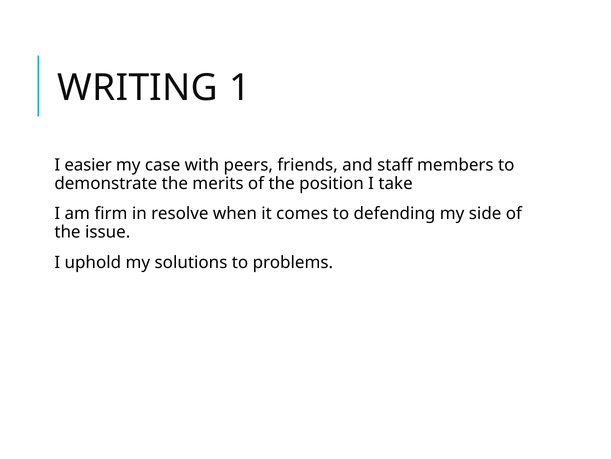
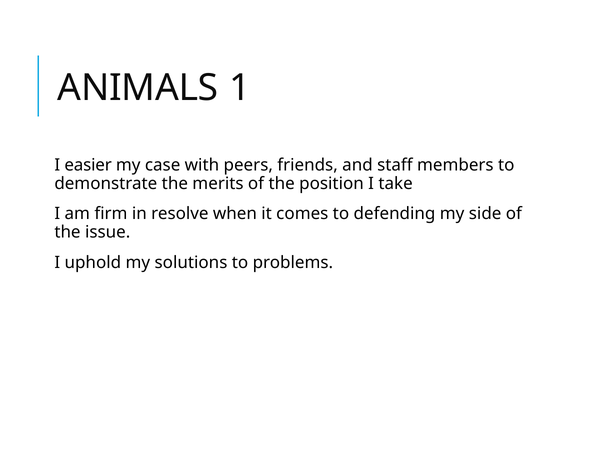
WRITING: WRITING -> ANIMALS (138, 88)
